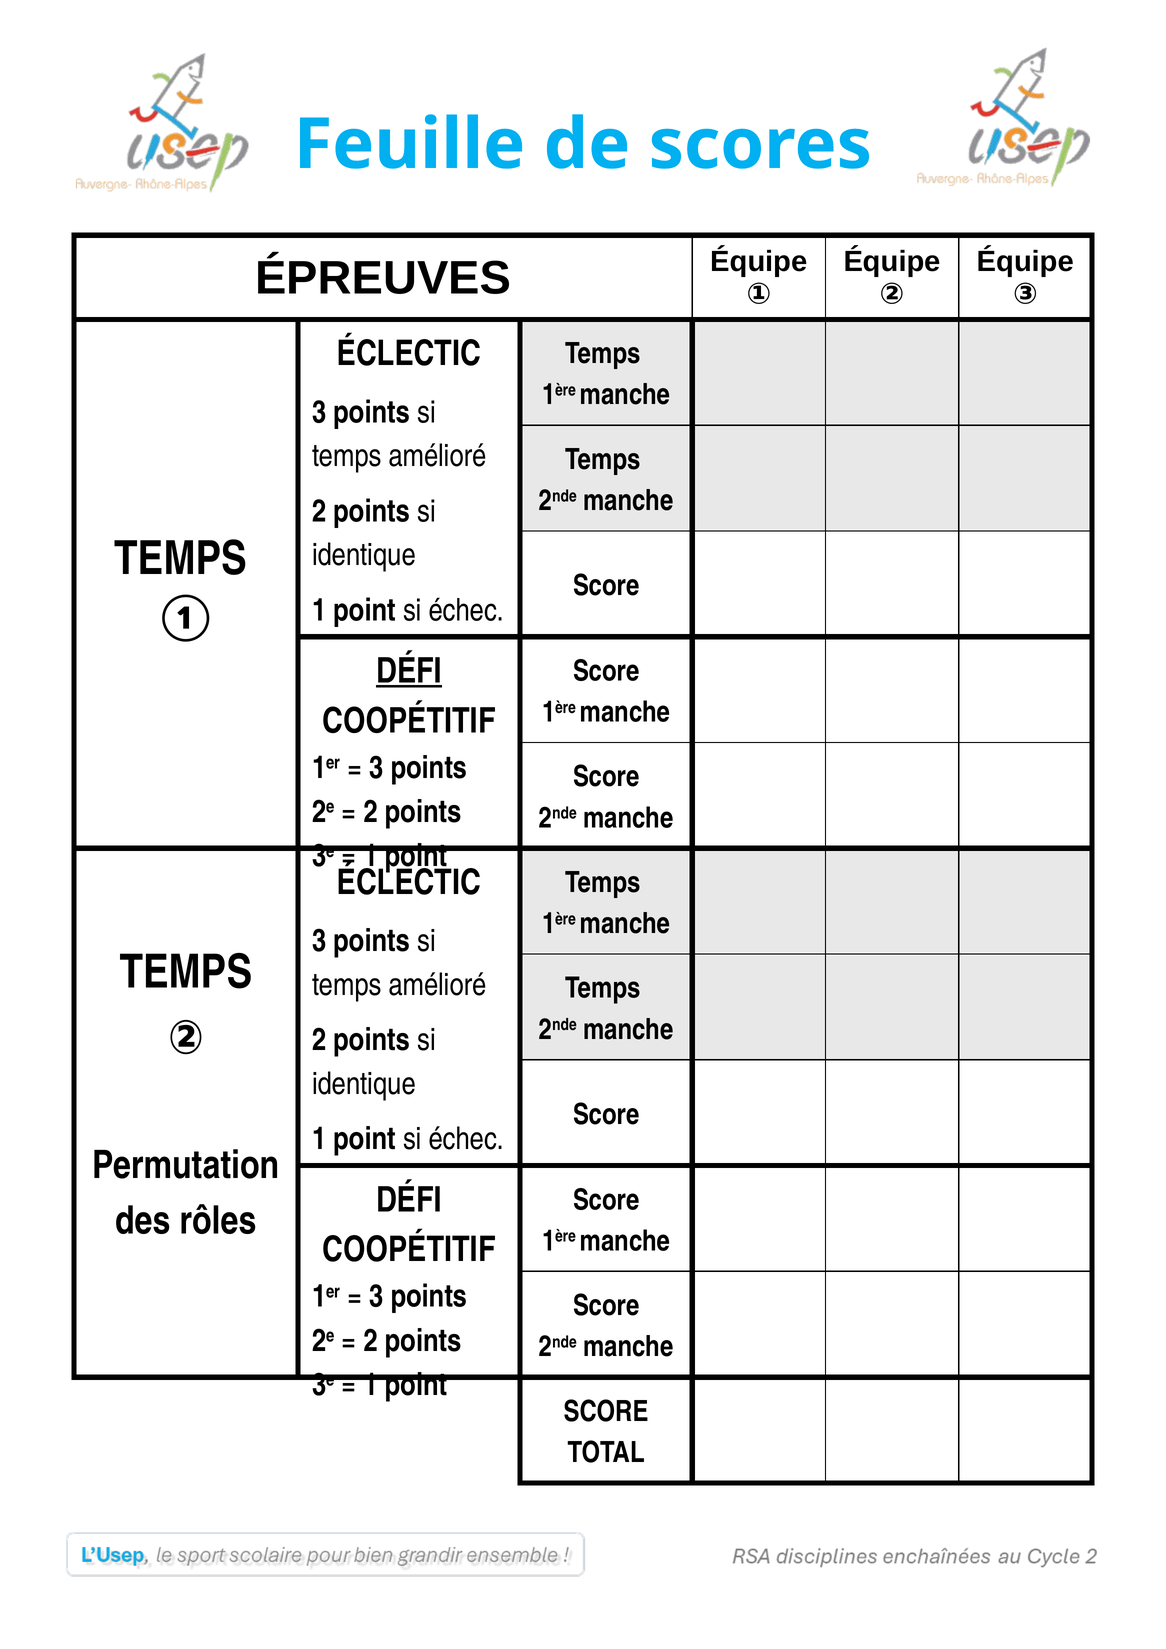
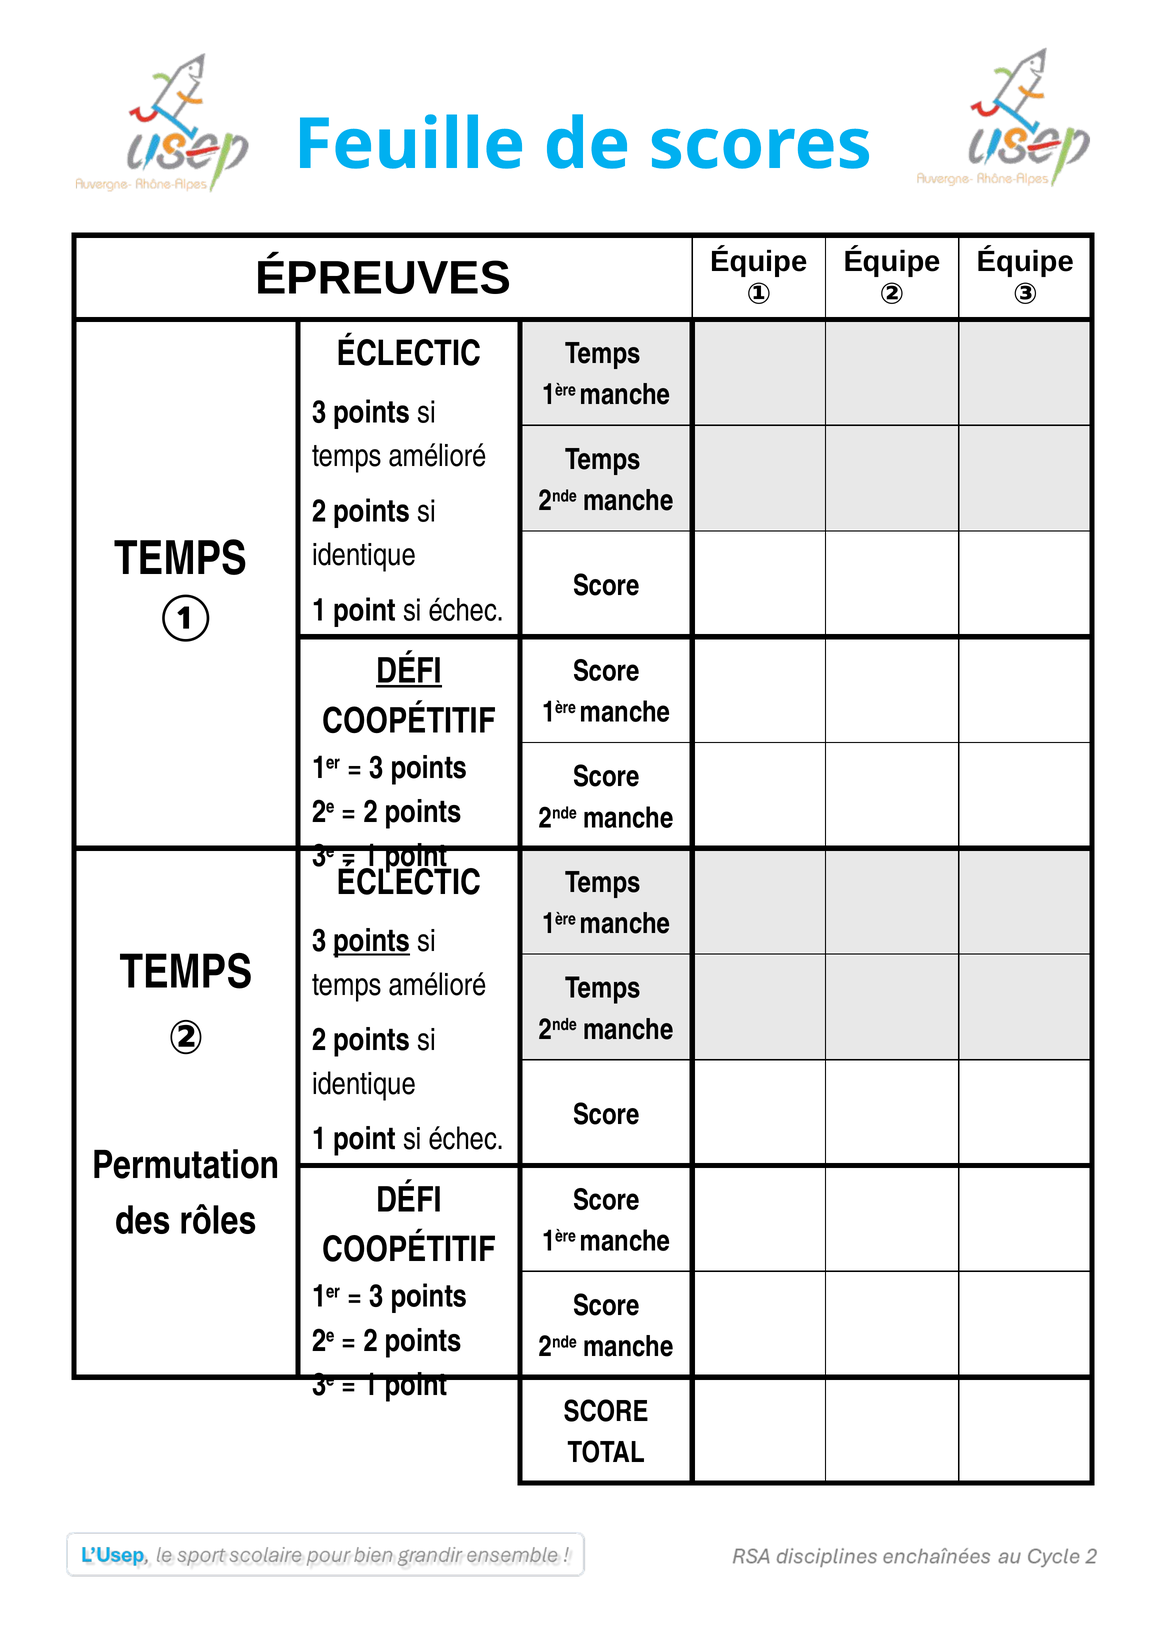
points underline: none -> present (372, 941)
